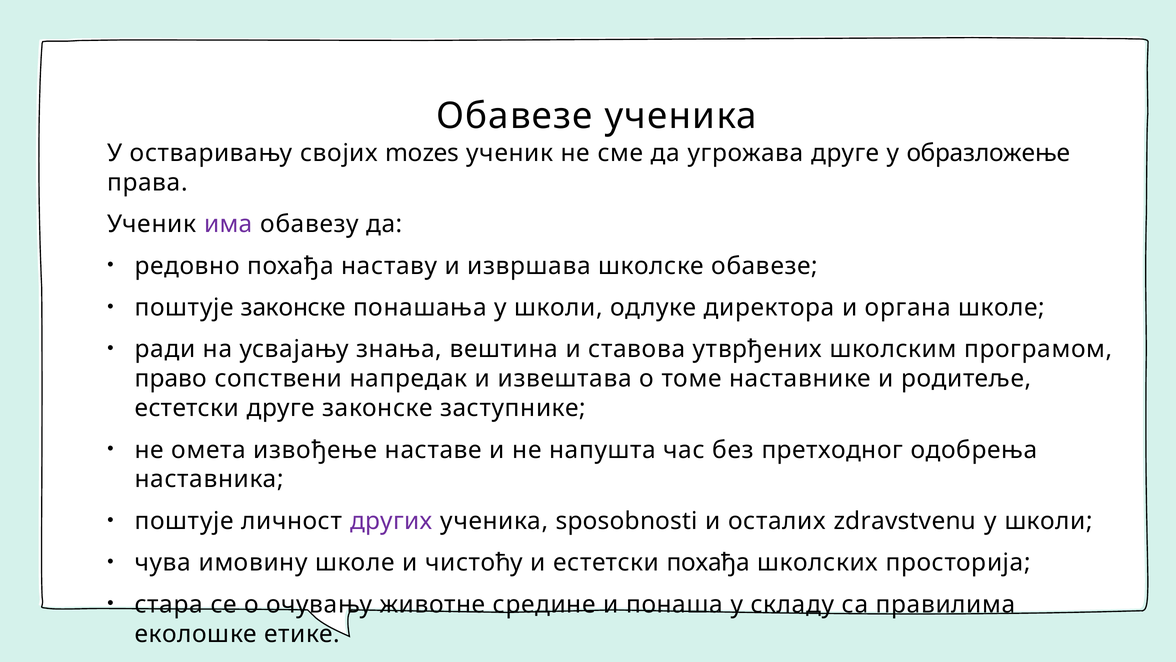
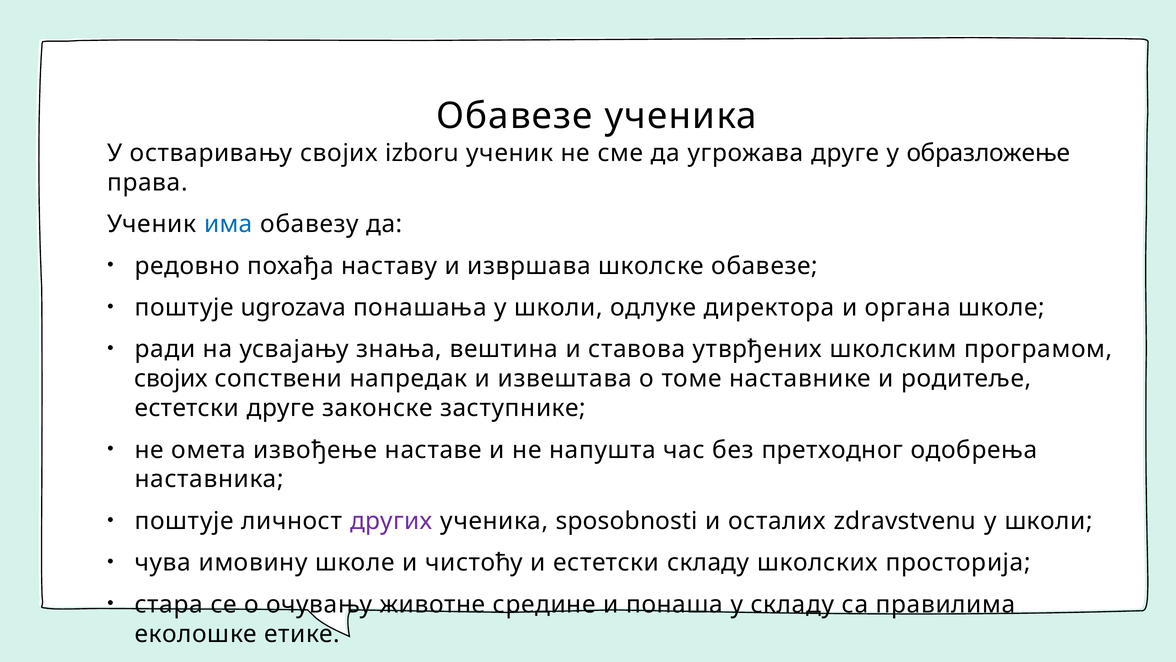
mozes: mozes -> izboru (422, 153)
има colour: purple -> blue (228, 224)
поштује законске: законске -> ugrozava (293, 307)
право: право -> својих (171, 379)
естетски похађа: похађа -> складу (708, 562)
